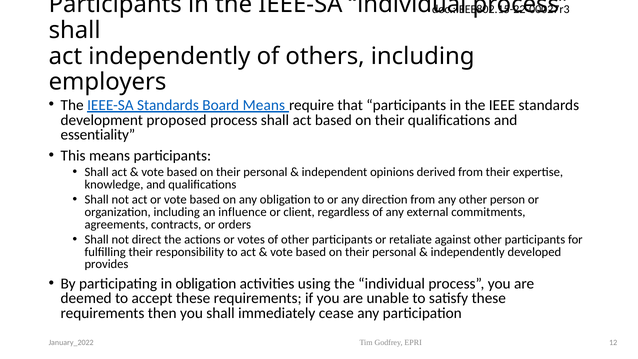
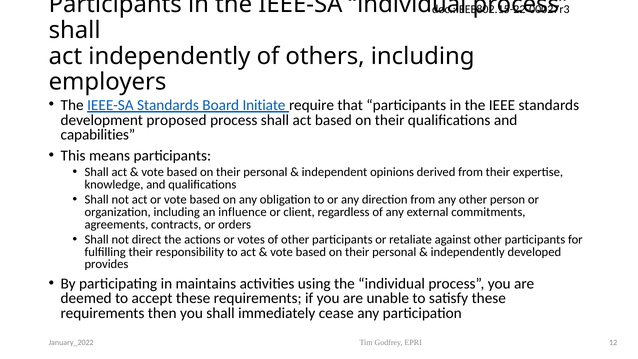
Board Means: Means -> Initiate (264, 105)
essentiality: essentiality -> capabilities (98, 135)
in obligation: obligation -> maintains (206, 283)
